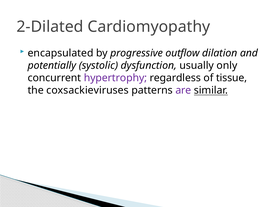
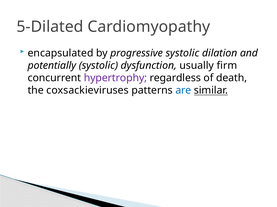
2-Dilated: 2-Dilated -> 5-Dilated (50, 27)
progressive outflow: outflow -> systolic (182, 53)
only: only -> firm (227, 66)
tissue: tissue -> death (232, 78)
are colour: purple -> blue (183, 91)
